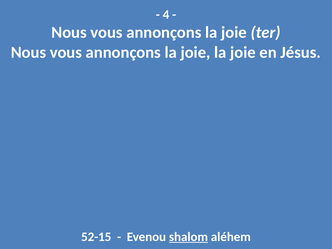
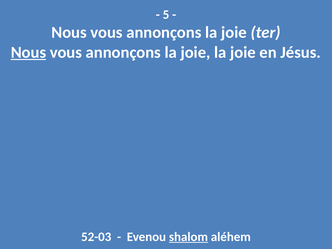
4: 4 -> 5 (166, 15)
Nous underline: none -> present (28, 52)
52-15: 52-15 -> 52-03 (96, 237)
